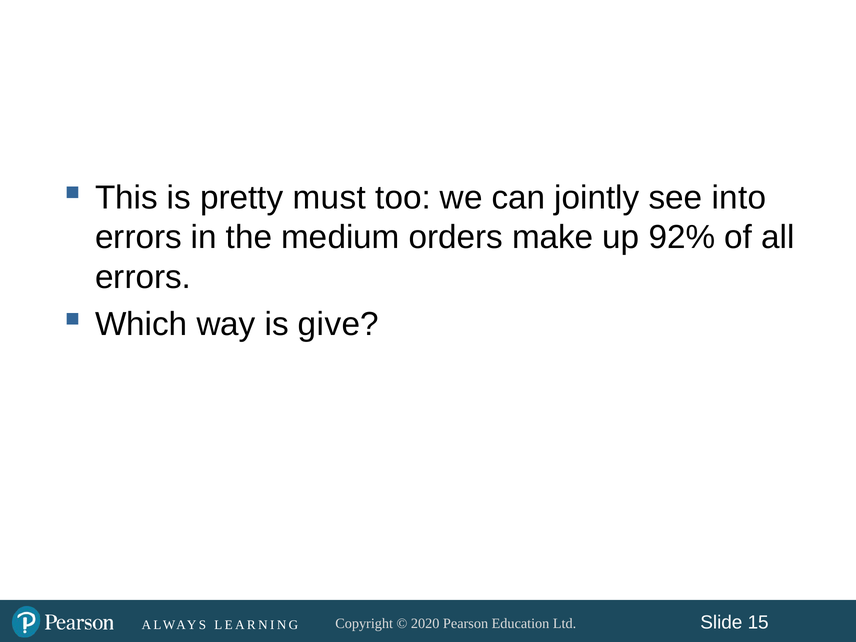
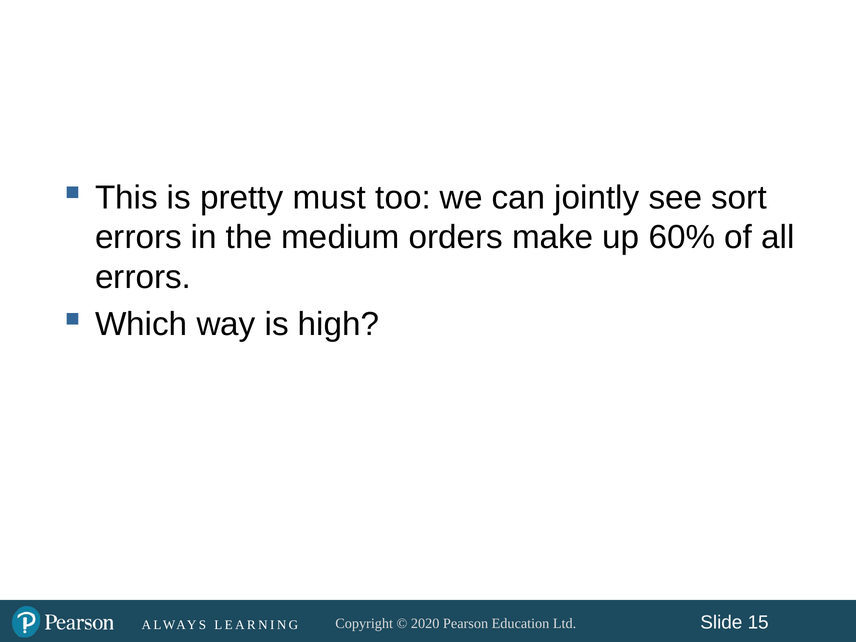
into: into -> sort (739, 198)
92%: 92% -> 60% (682, 237)
give: give -> high (339, 324)
